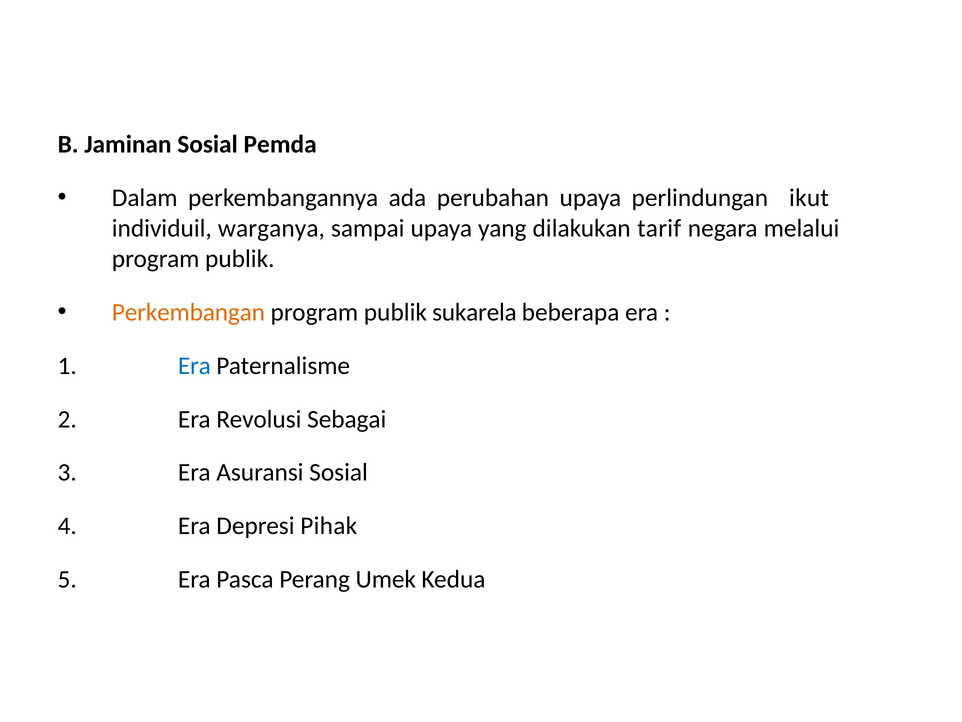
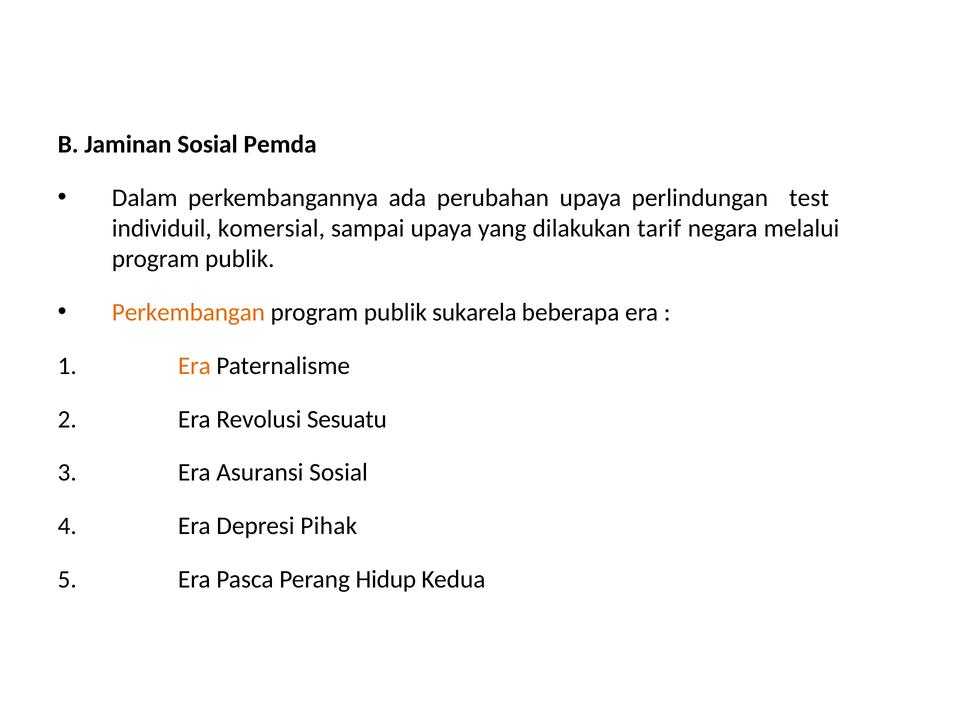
ikut: ikut -> test (809, 198)
warganya: warganya -> komersial (271, 228)
Era colour: blue -> orange (194, 365)
Sebagai: Sebagai -> Sesuatu (347, 419)
Umek: Umek -> Hidup (386, 579)
